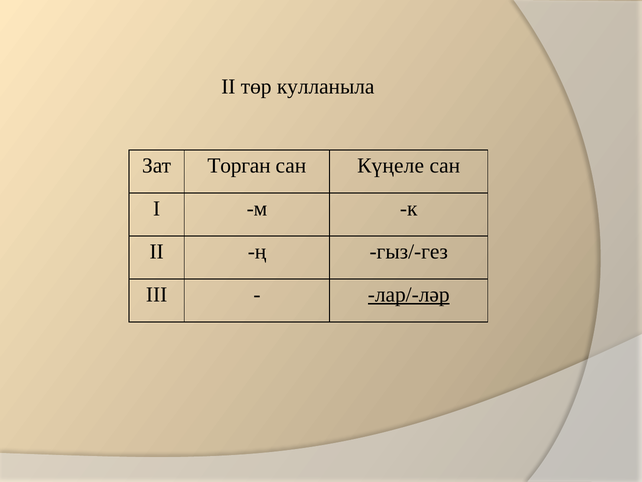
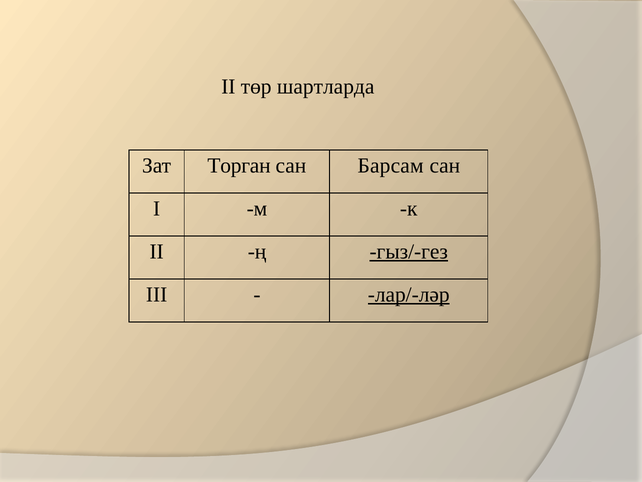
кулланыла: кулланыла -> шартларда (326, 87)
Күңеле: Күңеле -> Барсам (391, 165)
гыз/-гез underline: none -> present (409, 251)
